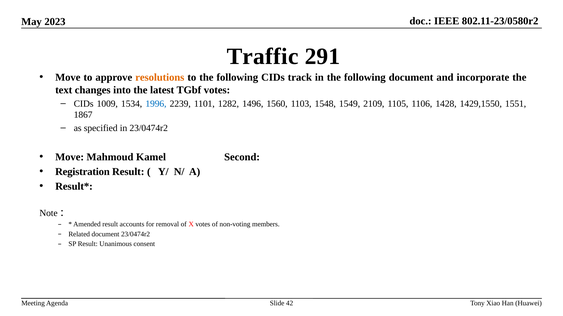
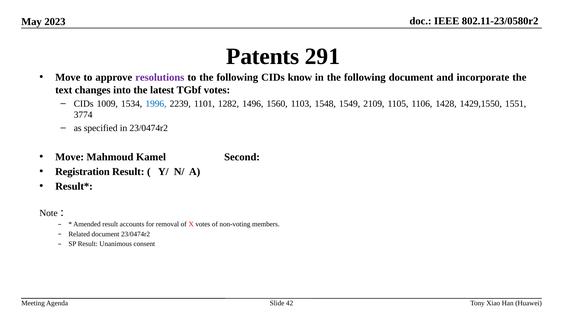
Traffic: Traffic -> Patents (263, 57)
resolutions colour: orange -> purple (160, 77)
track: track -> know (300, 77)
1867: 1867 -> 3774 (83, 115)
